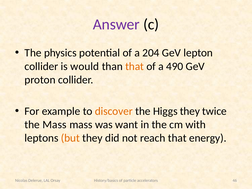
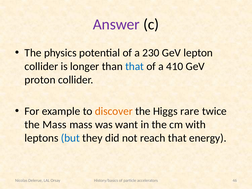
204: 204 -> 230 (151, 53)
would: would -> longer (85, 66)
that colour: orange -> blue (135, 66)
490: 490 -> 410 (175, 66)
Higgs they: they -> rare (190, 111)
but colour: orange -> blue (70, 138)
